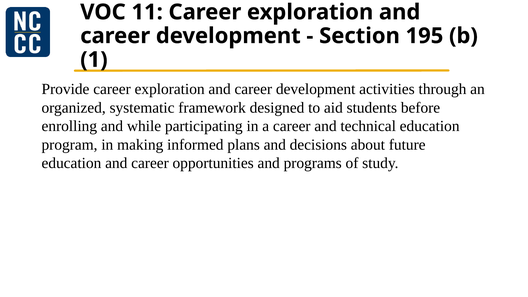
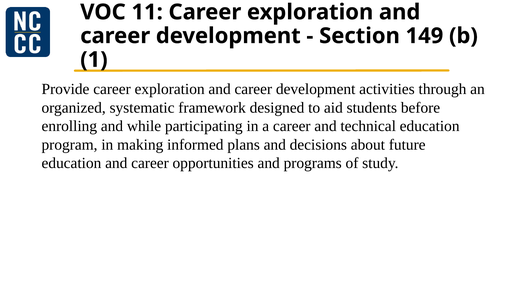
195: 195 -> 149 (424, 36)
